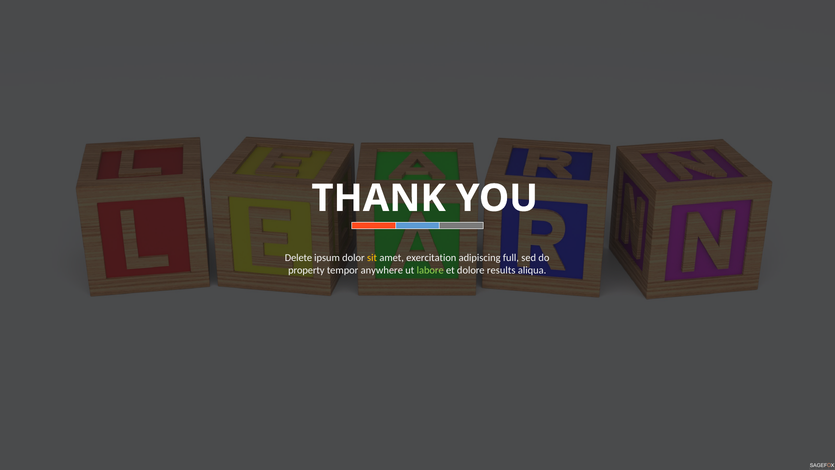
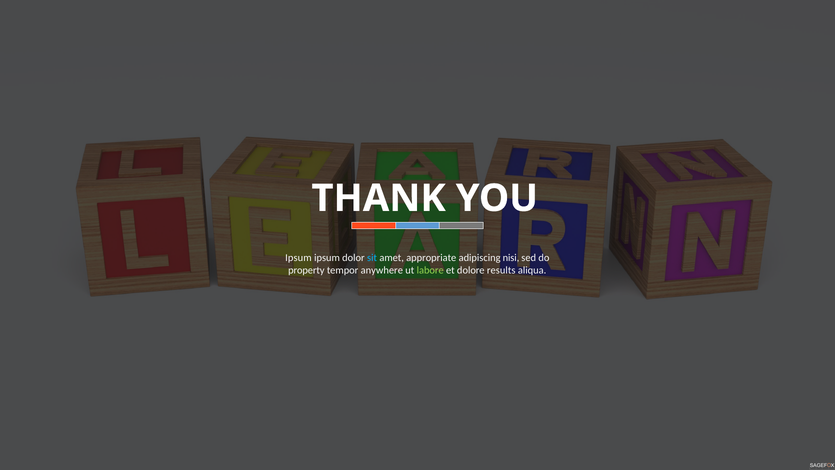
Delete: Delete -> Ipsum (298, 258)
sit colour: yellow -> light blue (372, 258)
exercitation: exercitation -> appropriate (431, 258)
full: full -> nisi (511, 258)
